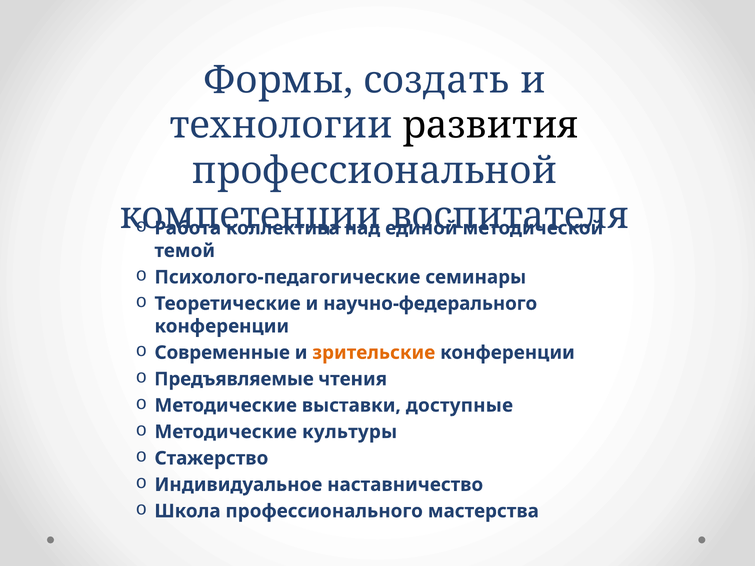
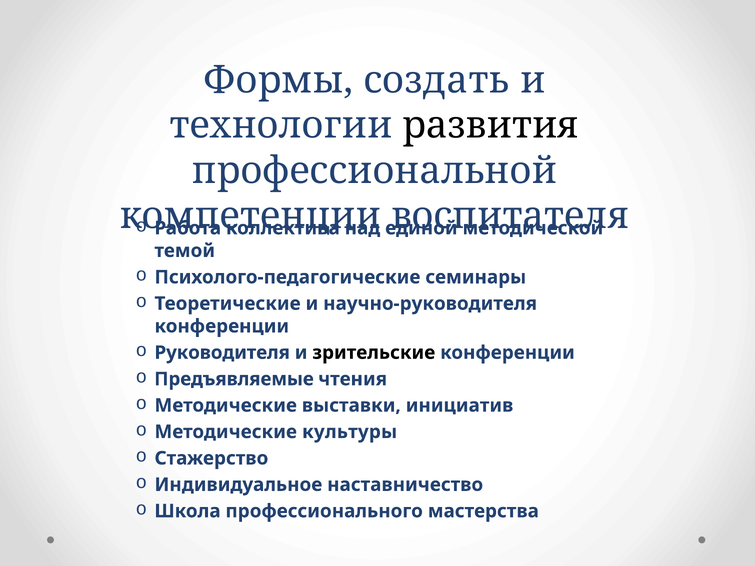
научно-федерального: научно-федерального -> научно-руководителя (430, 304)
Современные: Современные -> Руководителя (222, 353)
зрительские colour: orange -> black (374, 353)
доступные: доступные -> инициатив (460, 406)
